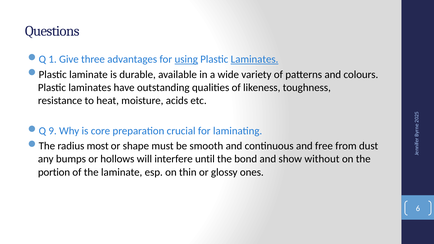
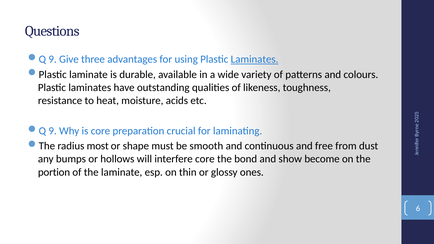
1: 1 -> 9 (53, 59)
using underline: present -> none (186, 59)
interfere until: until -> core (205, 159)
without: without -> become (322, 159)
